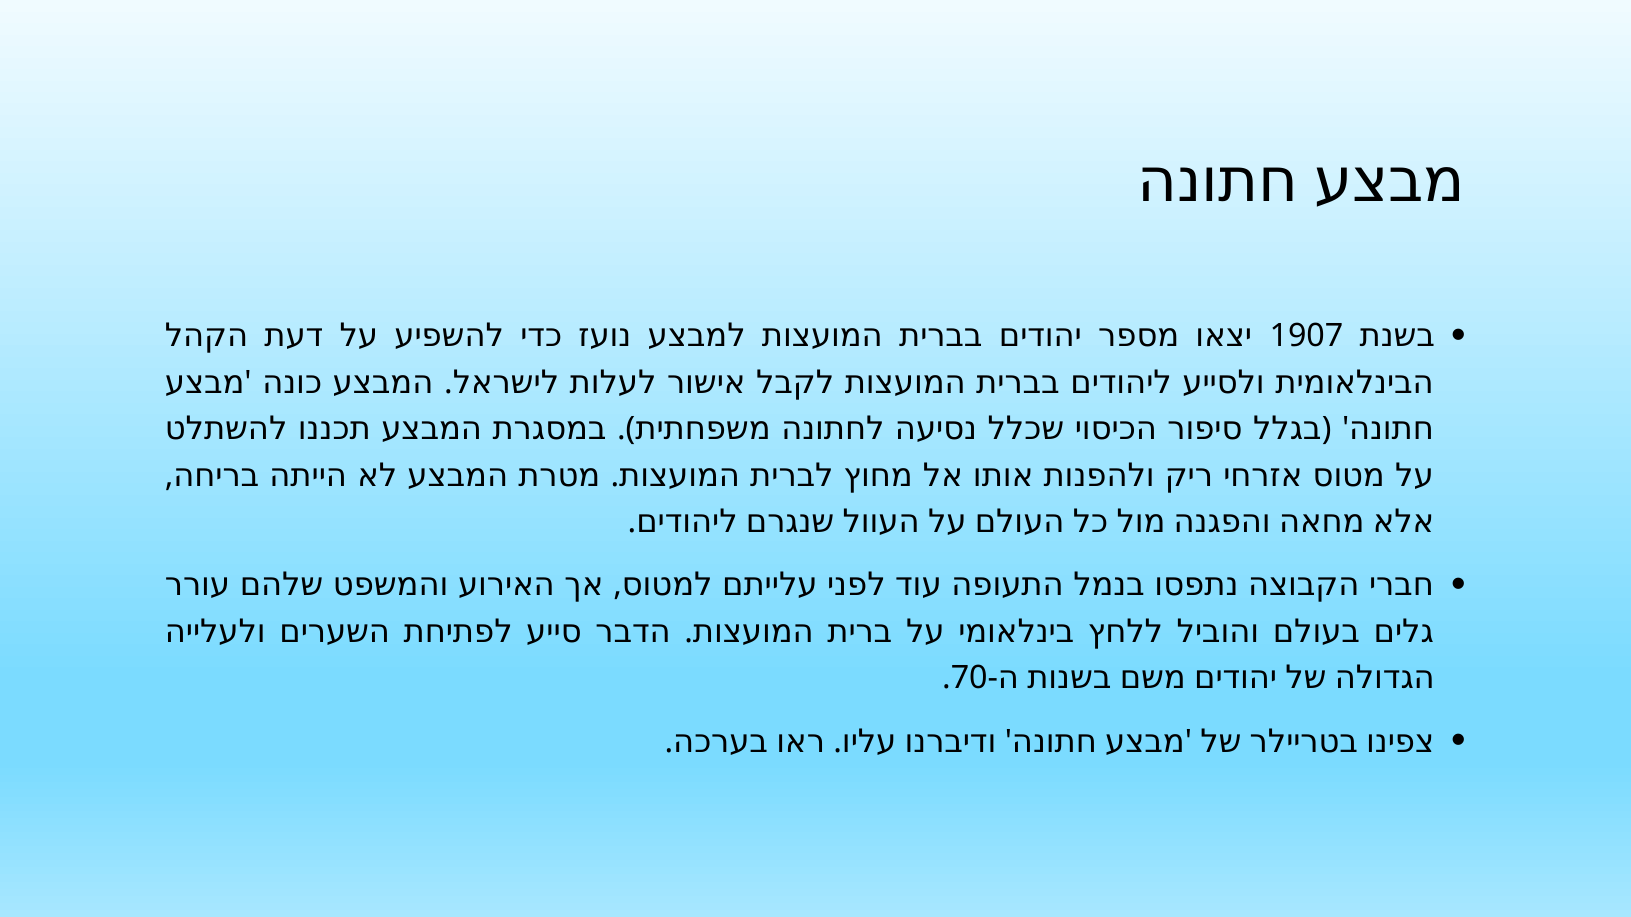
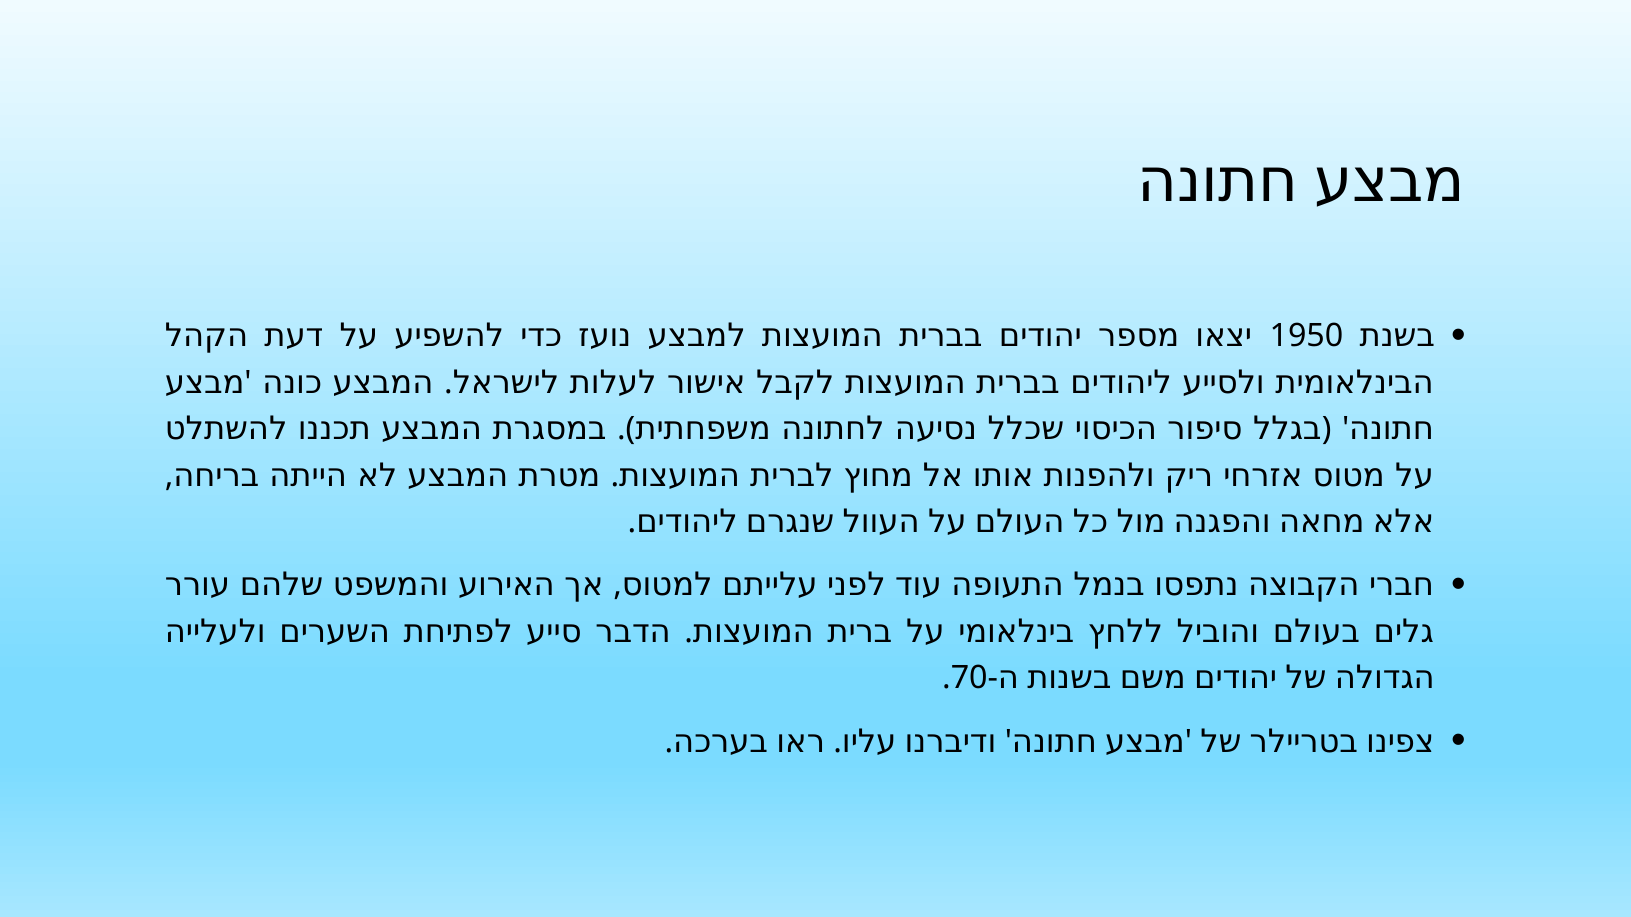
1907: 1907 -> 1950 (1306, 336)
